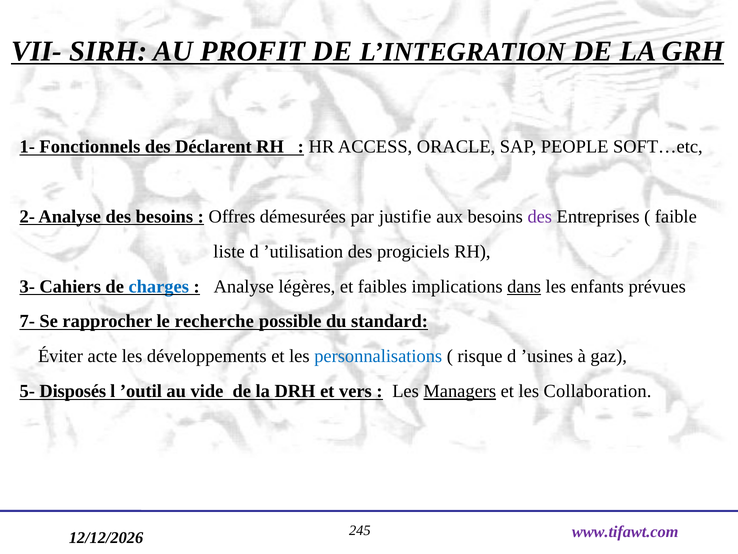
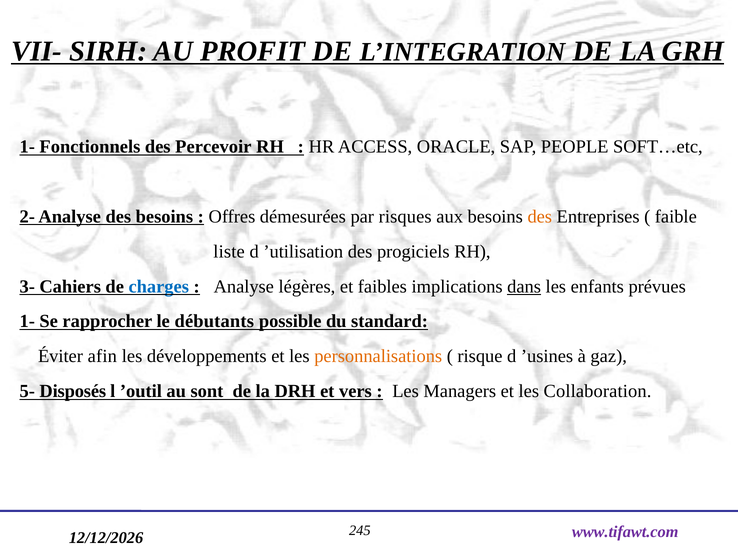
Déclarent: Déclarent -> Percevoir (213, 146)
justifie: justifie -> risques (405, 216)
des colour: purple -> orange (540, 216)
7-: 7- -> 1- (27, 321)
recherche: recherche -> débutants (214, 321)
acte: acte -> afin (102, 356)
personnalisations colour: blue -> orange (378, 356)
vide: vide -> sont (207, 391)
Managers underline: present -> none (460, 391)
